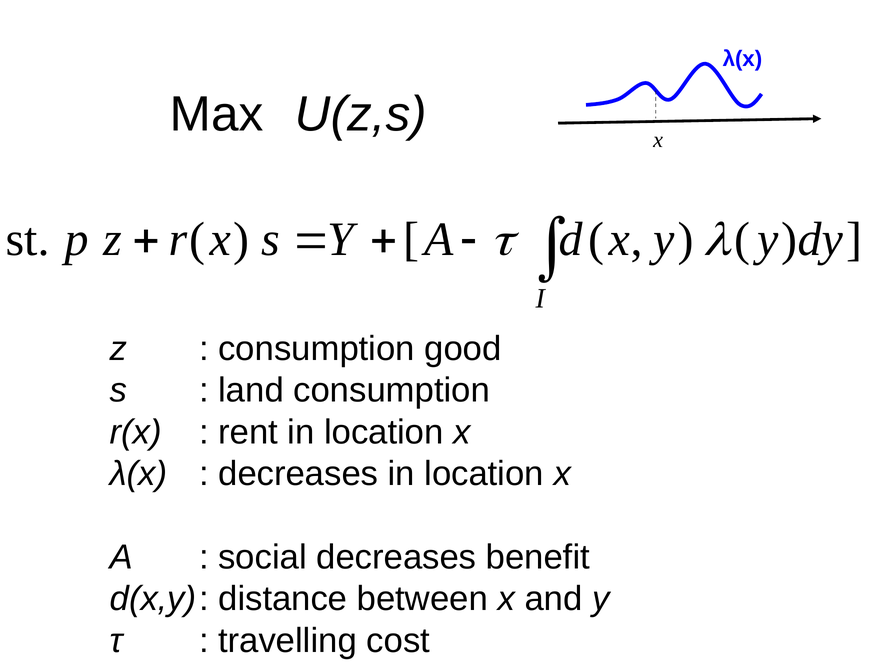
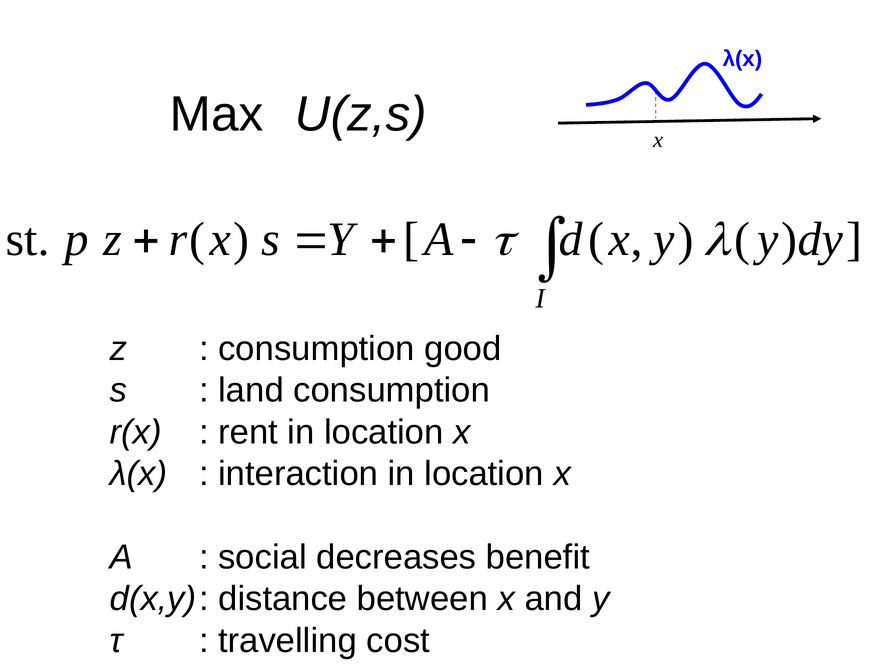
decreases: decreases -> interaction (298, 474)
